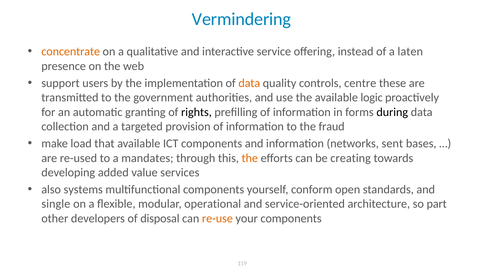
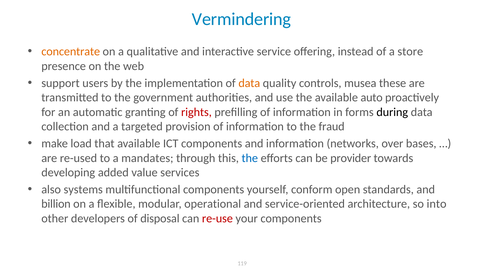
laten: laten -> store (410, 52)
centre: centre -> musea (360, 83)
logic: logic -> auto (372, 97)
rights colour: black -> red (196, 112)
sent: sent -> over (392, 143)
the colour: orange -> blue (250, 158)
creating: creating -> provider (351, 158)
single: single -> billion (56, 204)
part: part -> into (437, 204)
re-use colour: orange -> red (217, 218)
